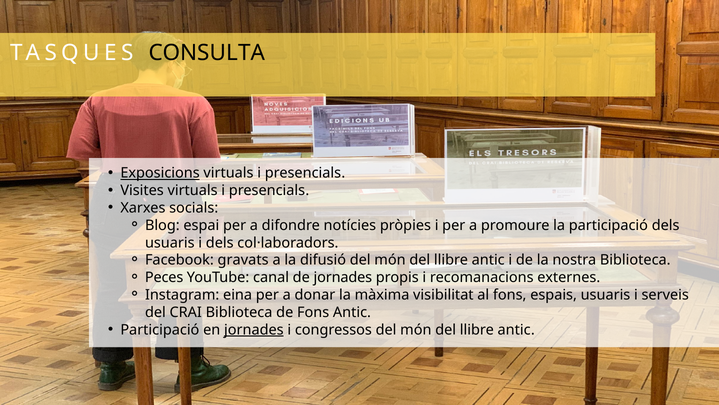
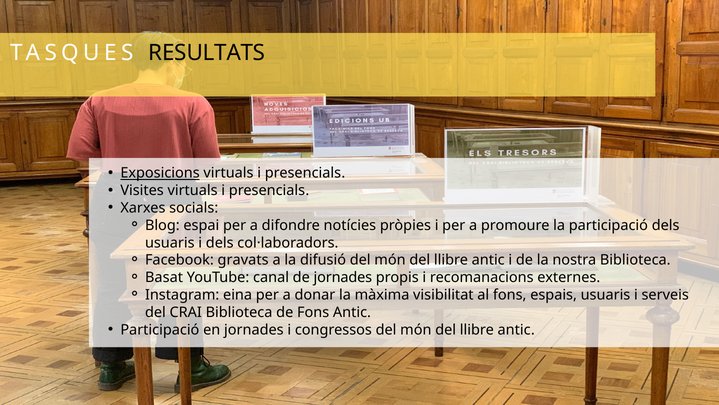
CONSULTA: CONSULTA -> RESULTATS (207, 53)
Peces: Peces -> Basat (164, 277)
jornades underline: present -> none (254, 329)
